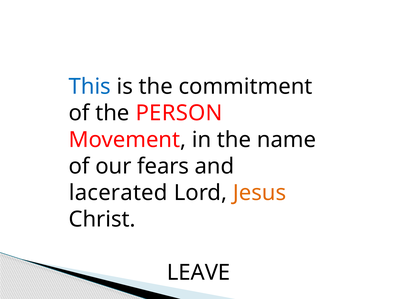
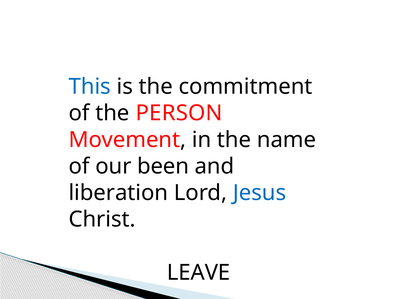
fears: fears -> been (163, 166)
lacerated: lacerated -> liberation (118, 193)
Jesus colour: orange -> blue (259, 193)
